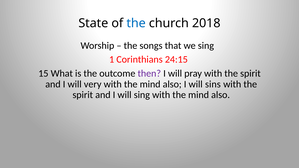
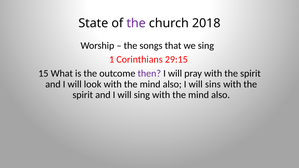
the colour: blue -> purple (136, 23)
24:15: 24:15 -> 29:15 (176, 60)
very: very -> look (93, 84)
